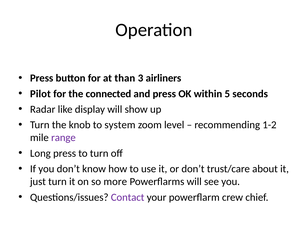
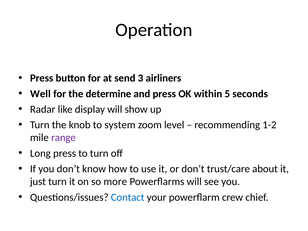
than: than -> send (125, 78)
Pilot: Pilot -> Well (40, 94)
connected: connected -> determine (108, 94)
Contact colour: purple -> blue (128, 197)
